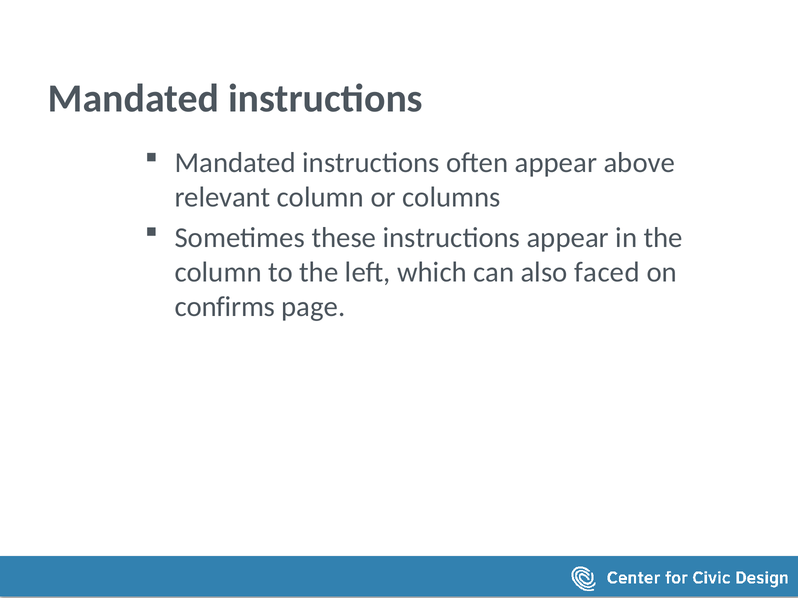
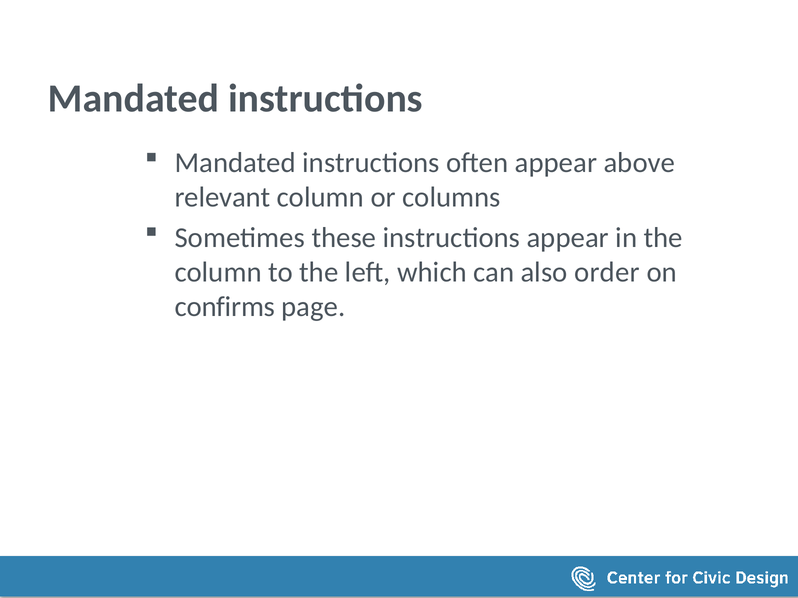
faced: faced -> order (607, 272)
